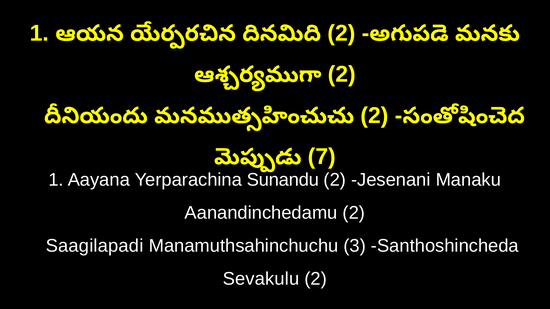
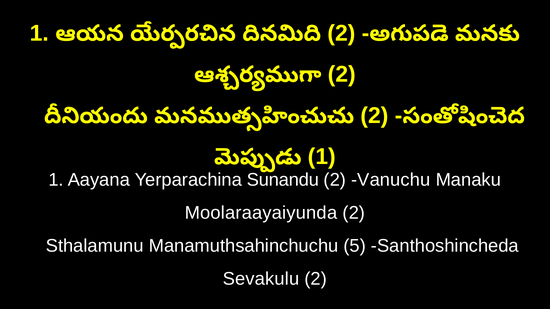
7: 7 -> 1 (322, 157)
Jesenani: Jesenani -> Vanuchu (391, 180)
Aanandinchedamu: Aanandinchedamu -> Moolaraayaiyunda (261, 213)
Saagilapadi: Saagilapadi -> Sthalamunu (95, 246)
3: 3 -> 5 (355, 246)
